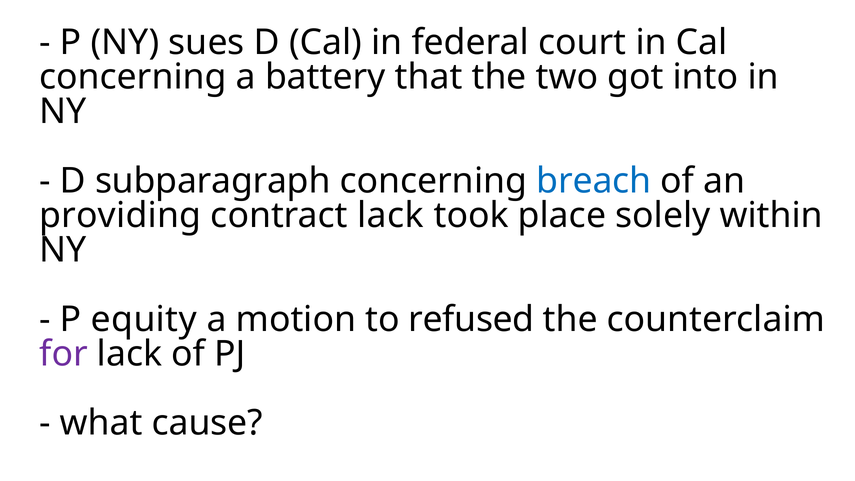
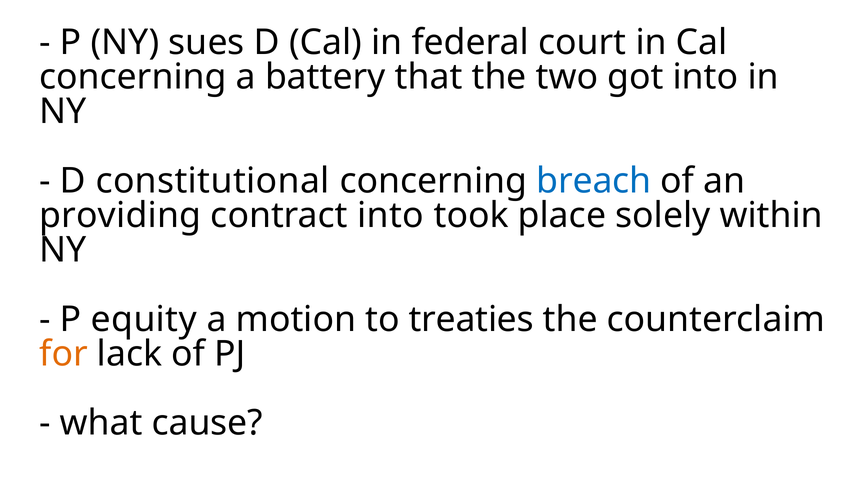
subparagraph: subparagraph -> constitutional (213, 181)
contract lack: lack -> into (391, 215)
refused: refused -> treaties (471, 319)
for colour: purple -> orange (64, 354)
